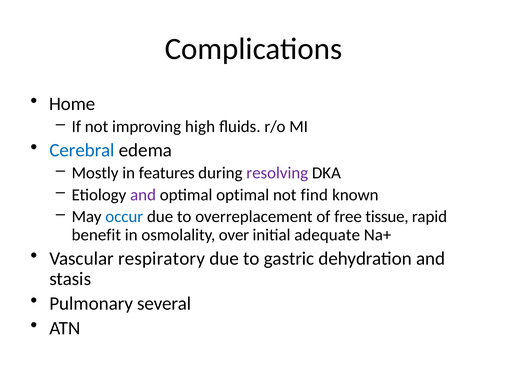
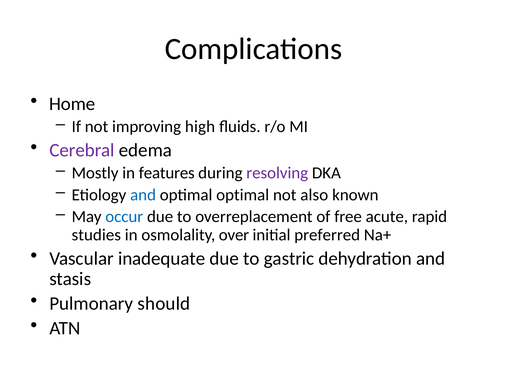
Cerebral colour: blue -> purple (82, 150)
and colour: purple -> blue (143, 195)
find: find -> also (314, 195)
tissue: tissue -> acute (387, 217)
benefit: benefit -> studies (96, 235)
adequate: adequate -> preferred (327, 235)
respiratory: respiratory -> inadequate (162, 259)
several: several -> should (164, 304)
